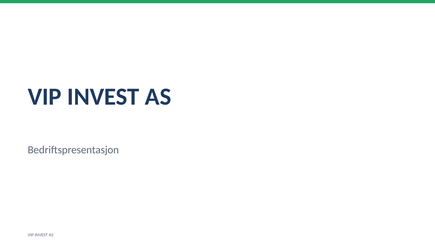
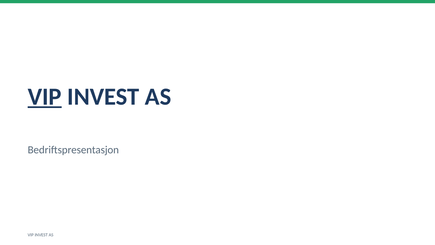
VIP underline: none -> present (45, 96)
